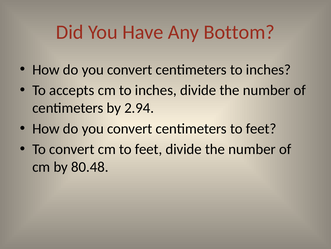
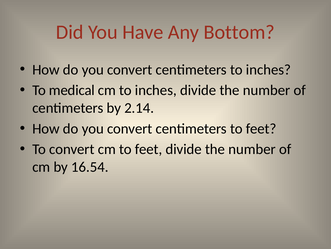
accepts: accepts -> medical (72, 90)
2.94: 2.94 -> 2.14 (139, 108)
80.48: 80.48 -> 16.54 (90, 167)
